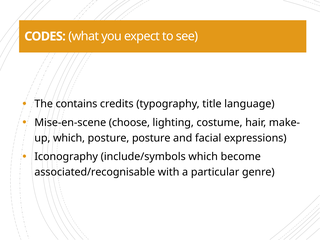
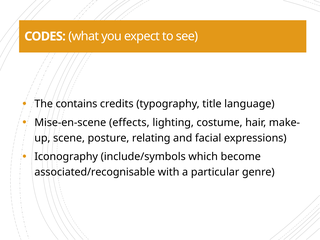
choose: choose -> effects (129, 123)
which: which -> scene (69, 138)
posture posture: posture -> relating (151, 138)
